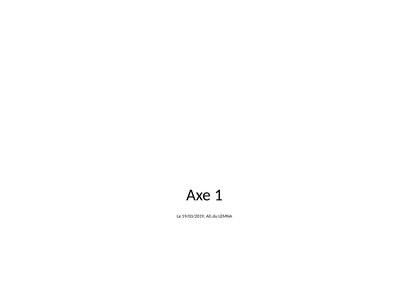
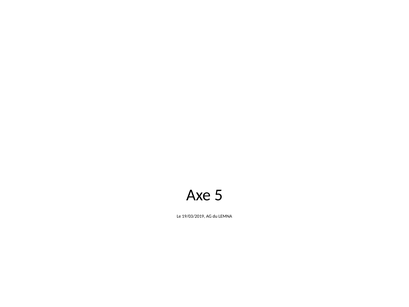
1: 1 -> 5 (219, 195)
